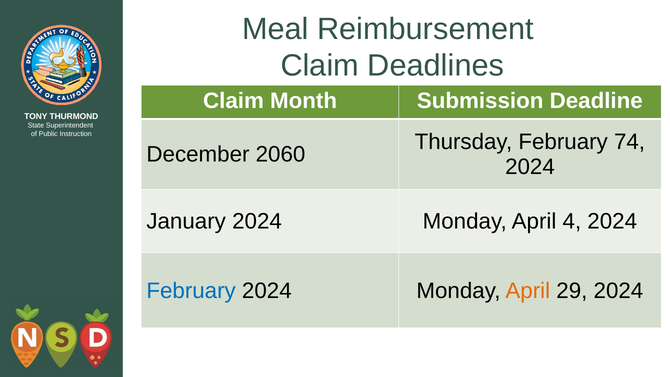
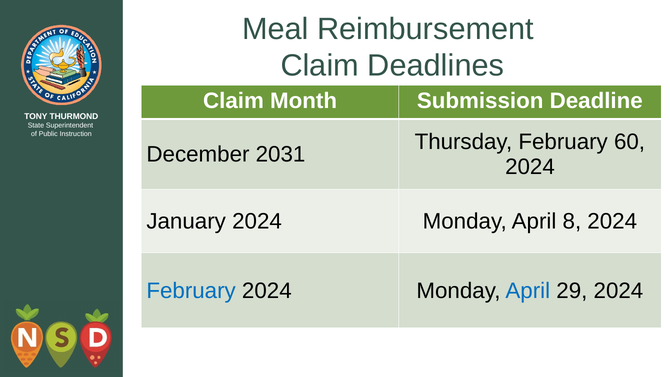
74: 74 -> 60 (630, 142)
2060: 2060 -> 2031 (281, 154)
4: 4 -> 8 (572, 221)
April colour: orange -> blue (528, 291)
